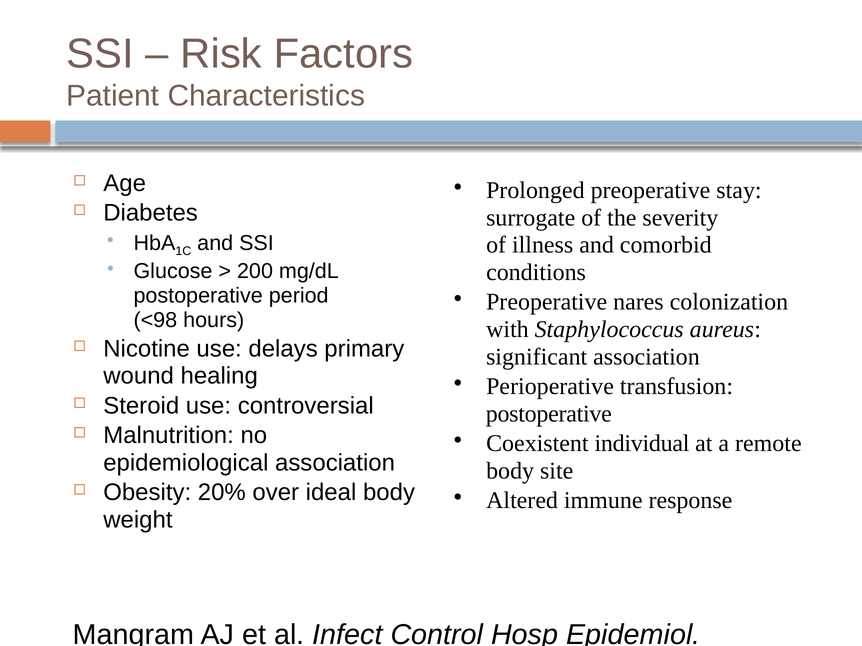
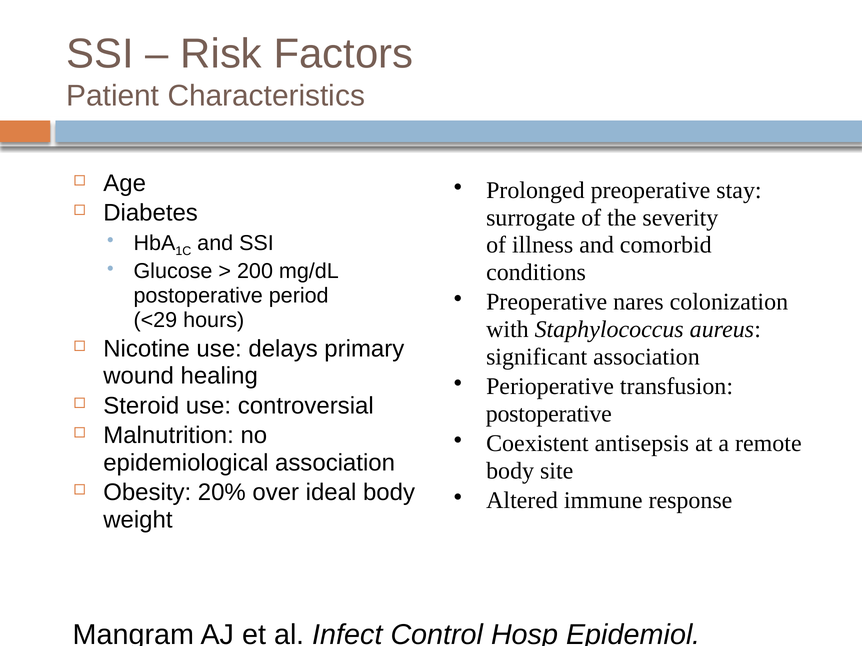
<98: <98 -> <29 (155, 321)
individual: individual -> antisepsis (642, 444)
